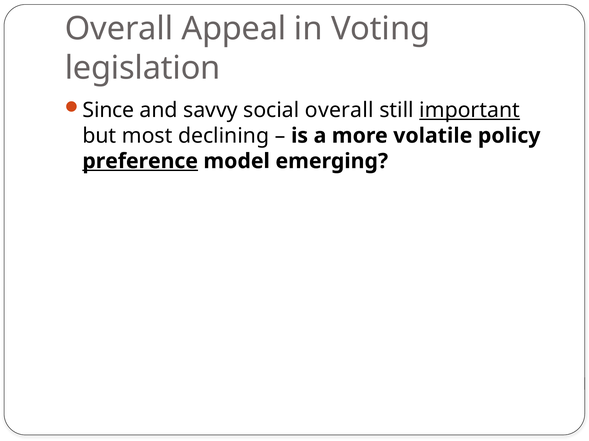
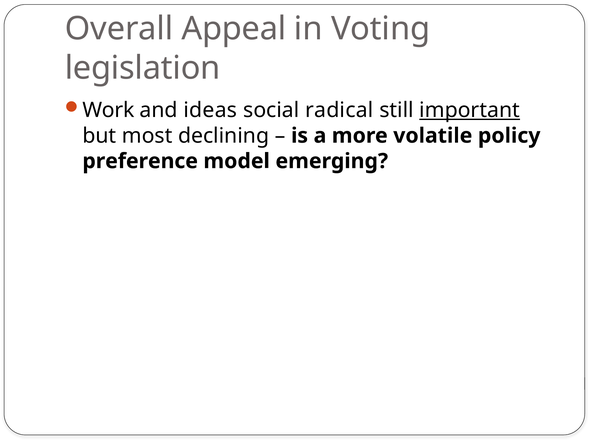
Since: Since -> Work (108, 110)
savvy: savvy -> ideas (210, 110)
social overall: overall -> radical (339, 110)
preference underline: present -> none (140, 161)
